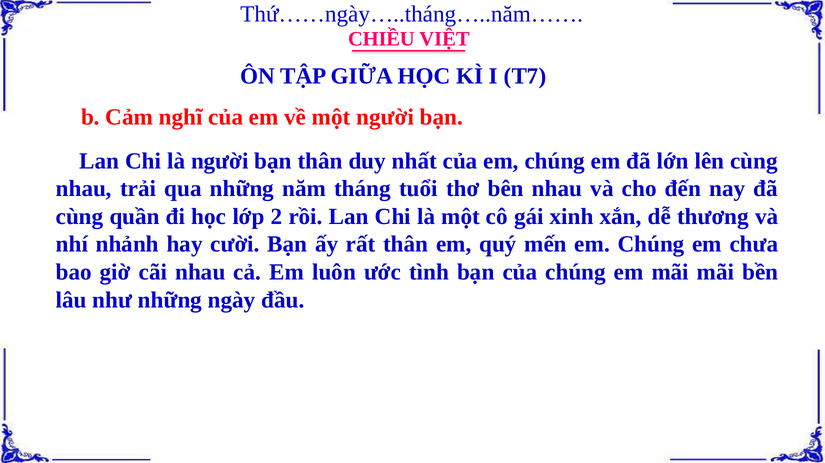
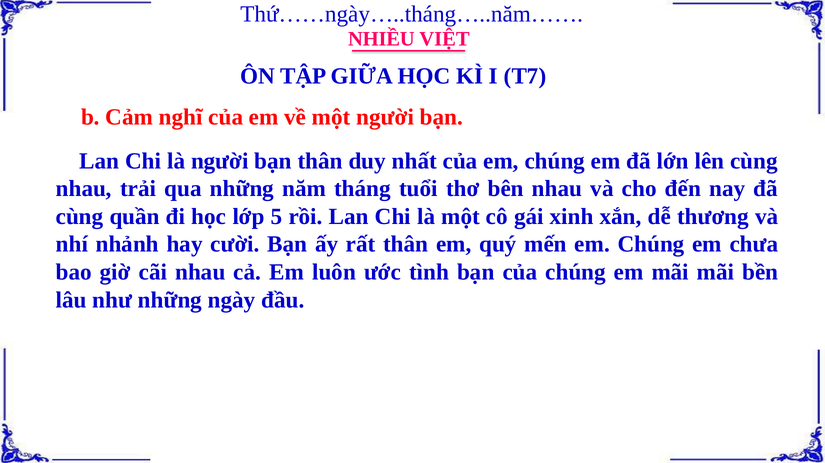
CHIỀU: CHIỀU -> NHIỀU (381, 39)
2: 2 -> 5 (277, 217)
